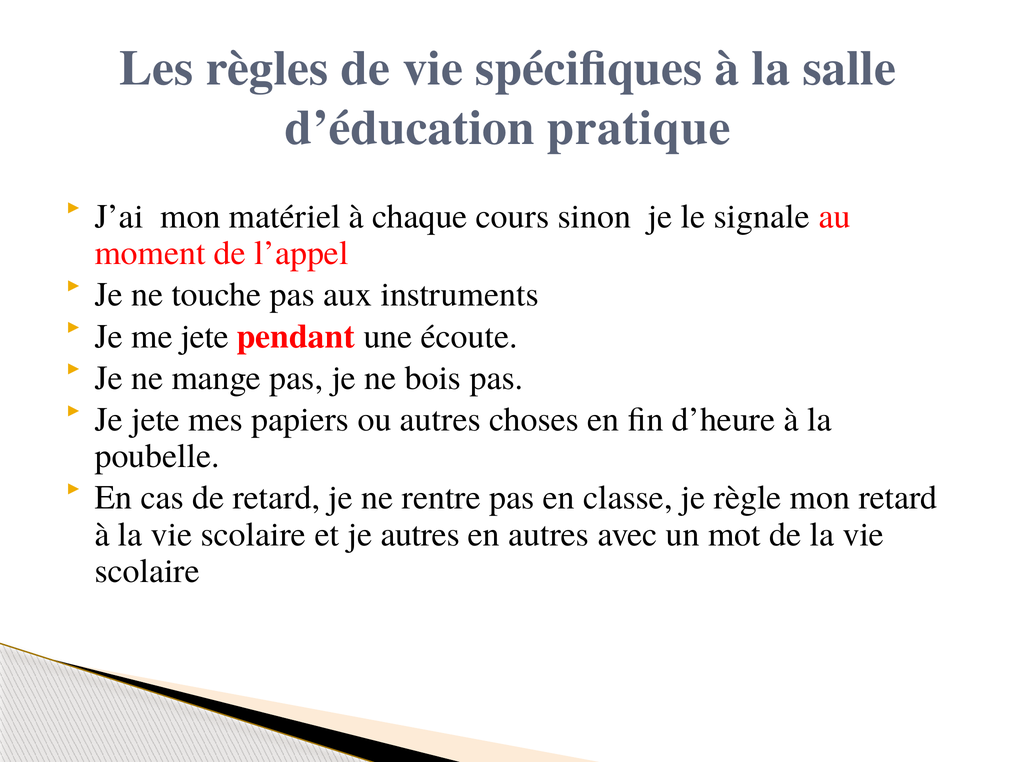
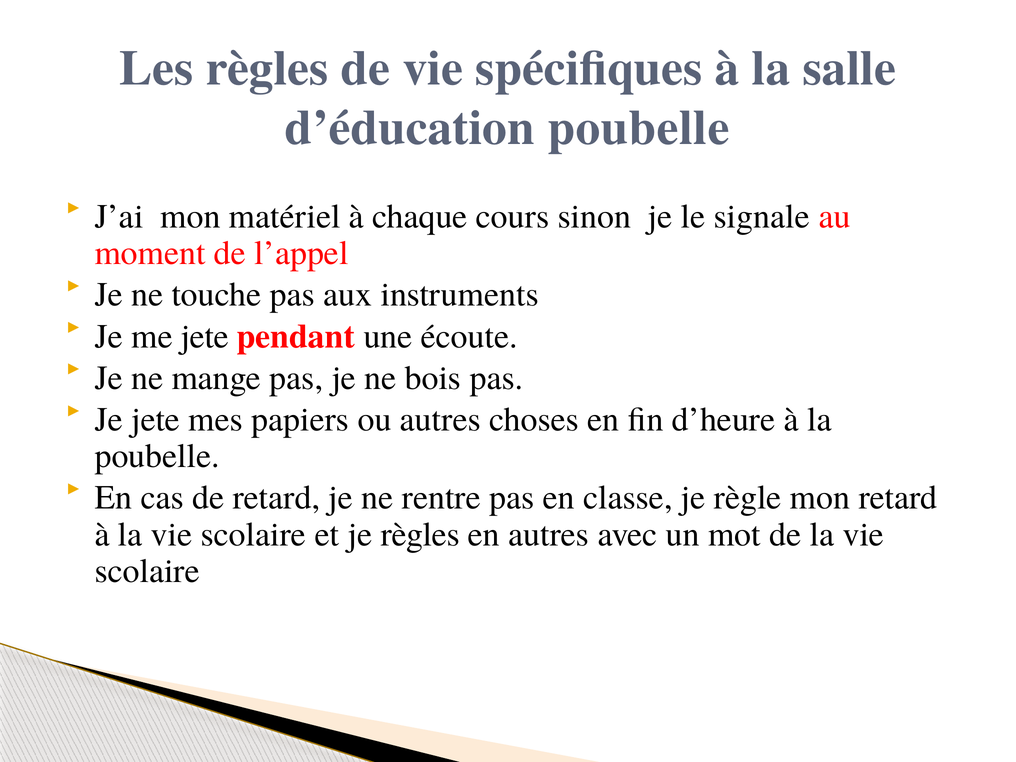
d’éducation pratique: pratique -> poubelle (639, 128)
je autres: autres -> règles (420, 534)
